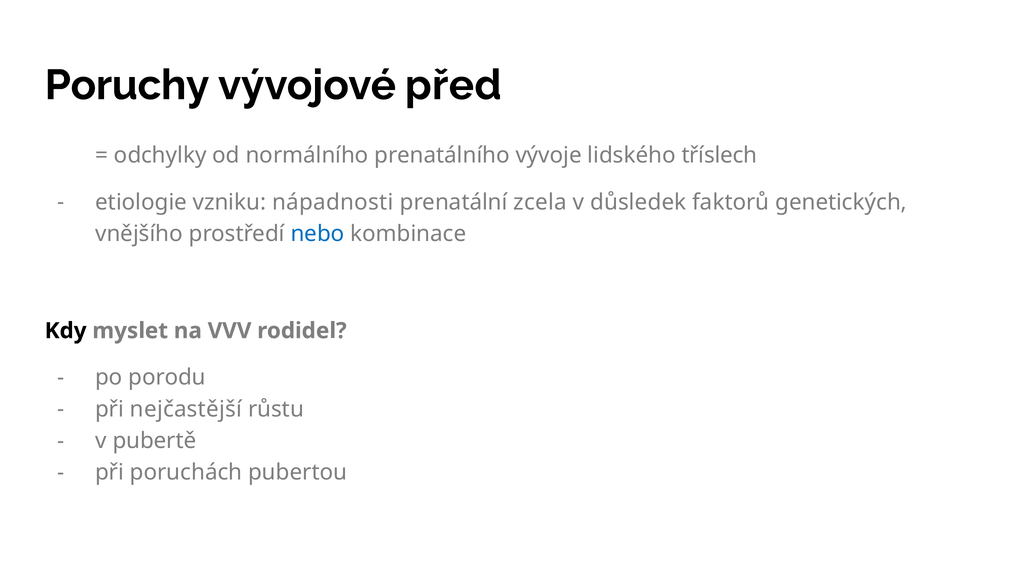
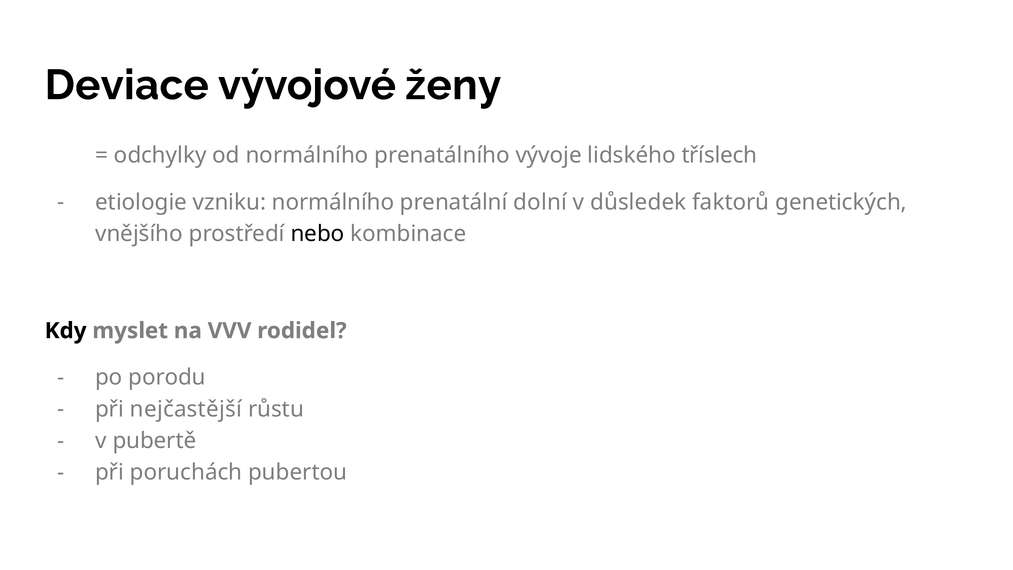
Poruchy: Poruchy -> Deviace (127, 85)
před: před -> ženy (453, 85)
vzniku nápadnosti: nápadnosti -> normálního (333, 202)
zcela: zcela -> dolní (540, 202)
nebo colour: blue -> black (318, 234)
